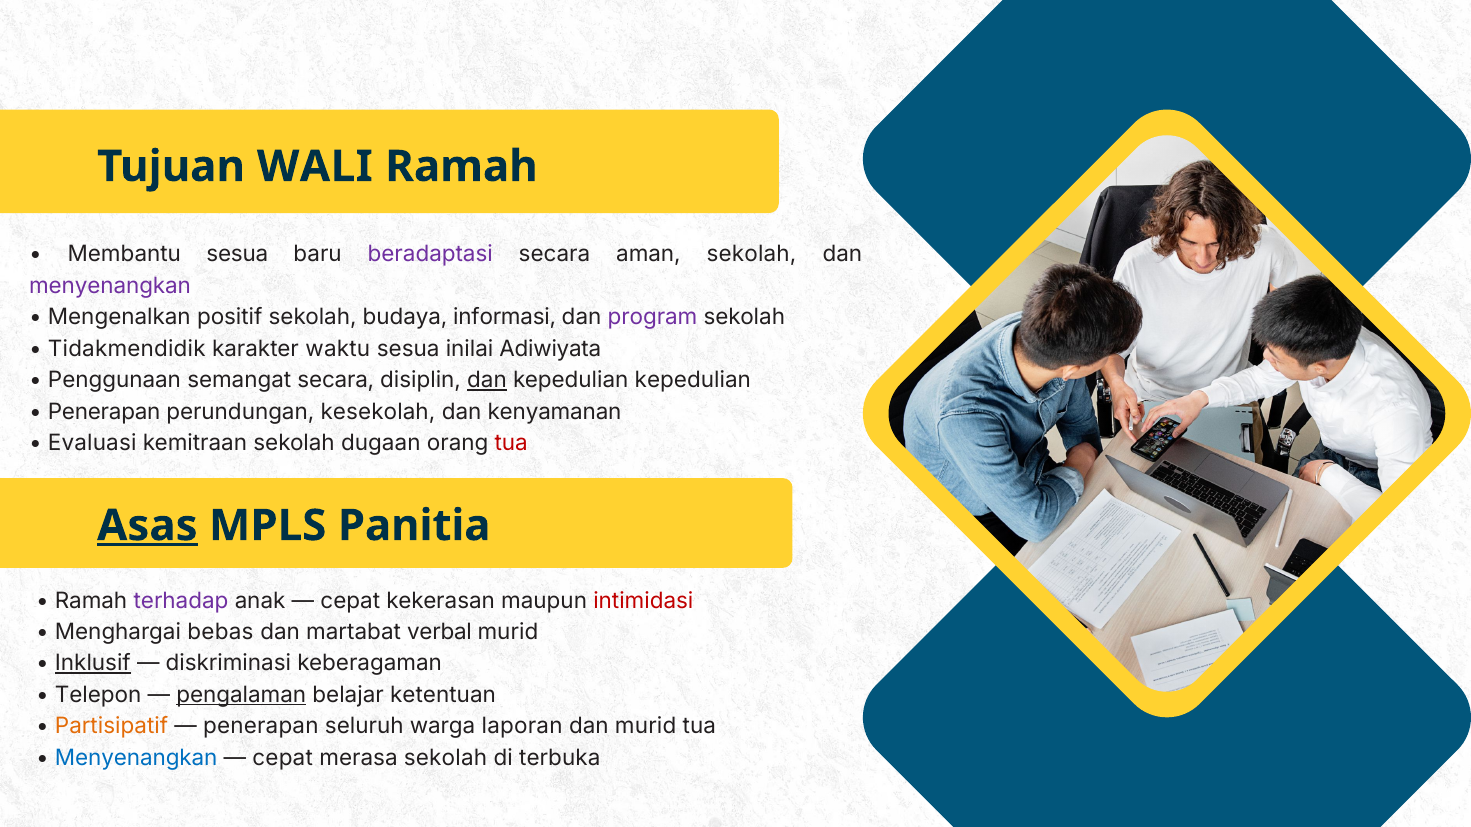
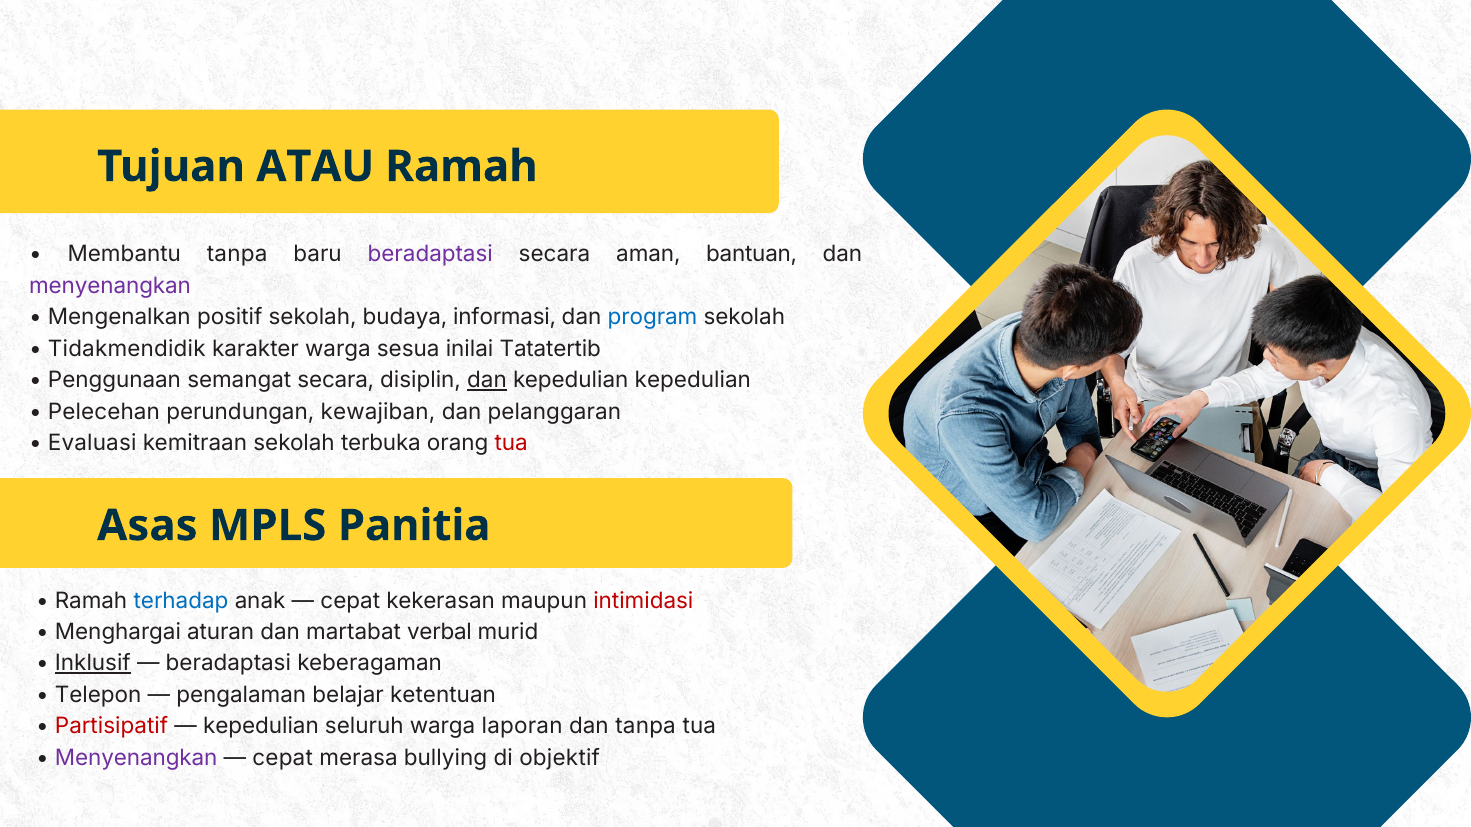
WALI: WALI -> ATAU (315, 167)
Membantu sesua: sesua -> tanpa (237, 255)
aman sekolah: sekolah -> bantuan (752, 255)
program colour: purple -> blue (653, 318)
karakter waktu: waktu -> warga (338, 349)
Adiwiyata: Adiwiyata -> Tatatertib (550, 349)
Penerapan: Penerapan -> Pelecehan (104, 412)
kesekolah: kesekolah -> kewajiban (378, 412)
kenyamanan: kenyamanan -> pelanggaran (554, 412)
dugaan: dugaan -> terbuka (381, 443)
Asas underline: present -> none (147, 526)
terhadap colour: purple -> blue (181, 601)
bebas: bebas -> aturan (221, 632)
diskriminasi: diskriminasi -> beradaptasi (228, 664)
pengalaman underline: present -> none (241, 695)
Partisipatif colour: orange -> red (112, 727)
penerapan: penerapan -> kepedulian (261, 727)
dan murid: murid -> tanpa (646, 727)
Menyenangkan colour: blue -> purple (136, 758)
merasa sekolah: sekolah -> bullying (446, 758)
terbuka: terbuka -> objektif (560, 758)
